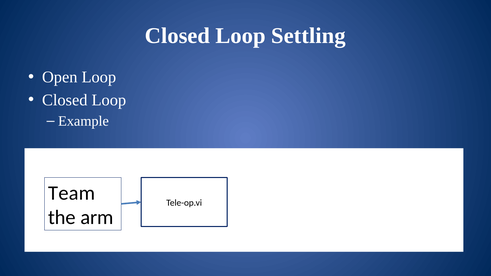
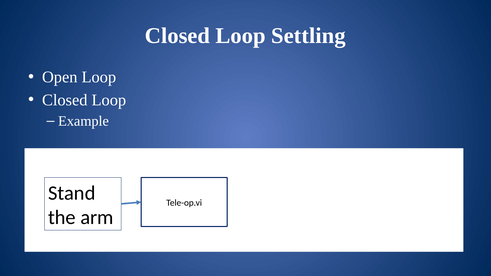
Team: Team -> Stand (72, 193)
